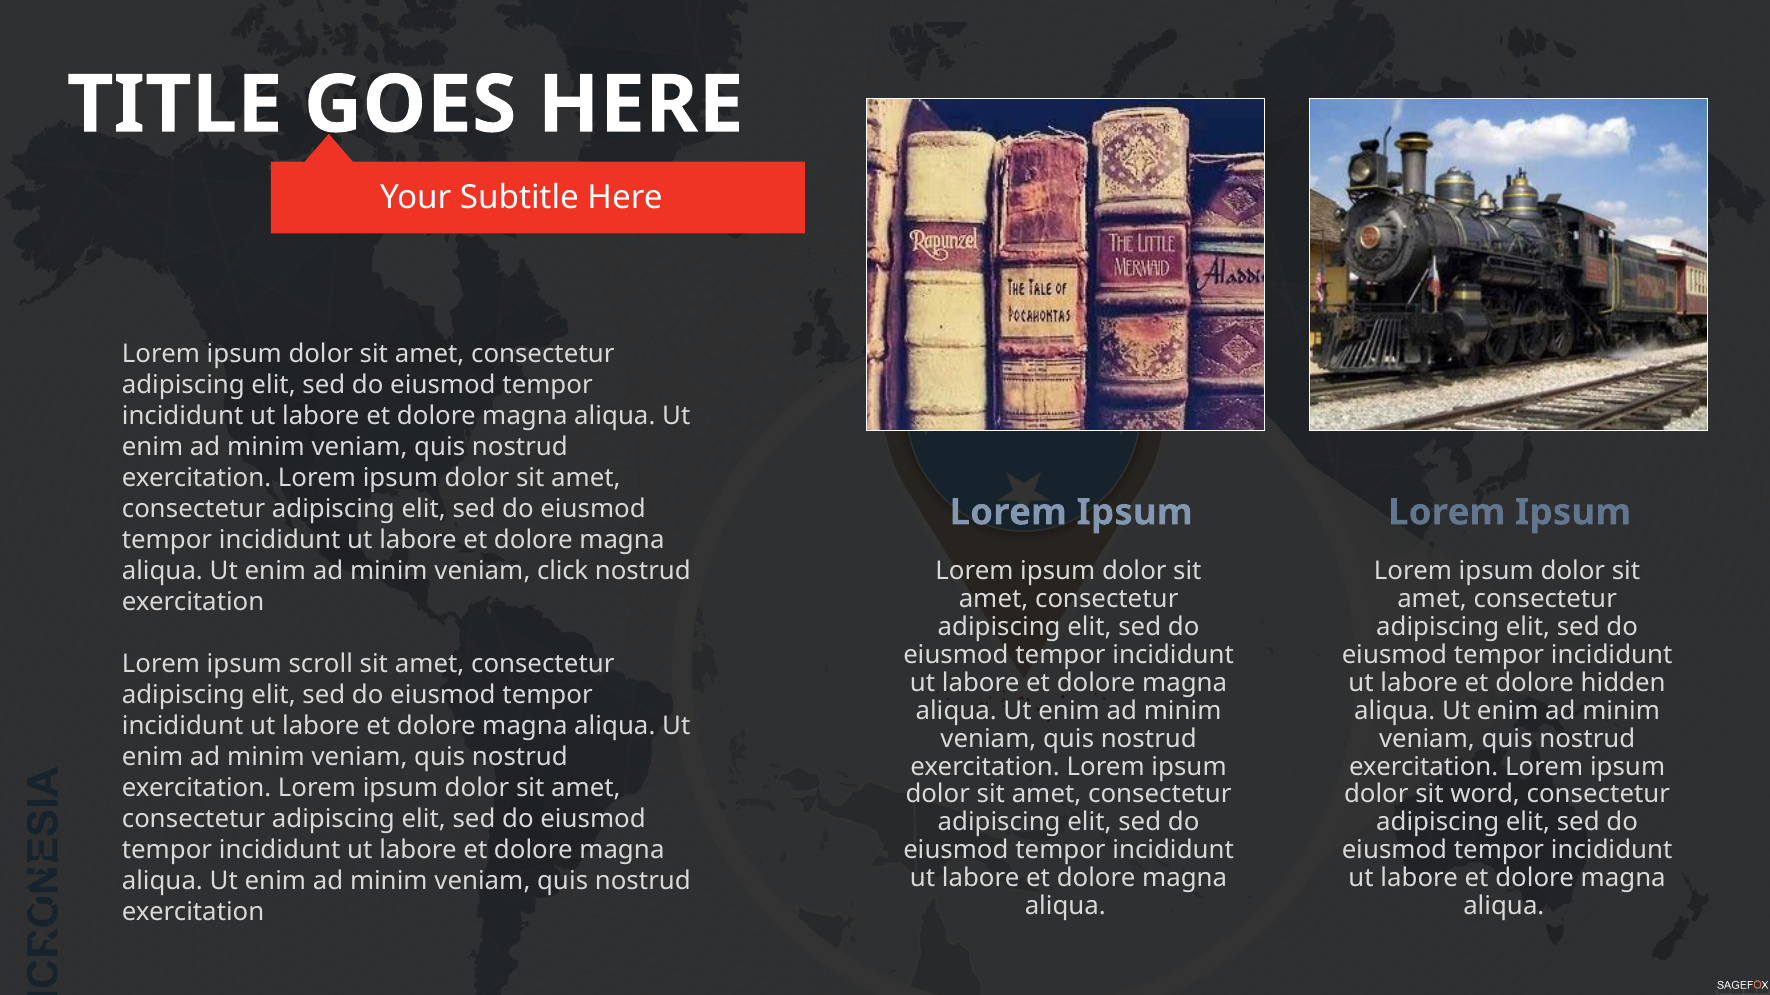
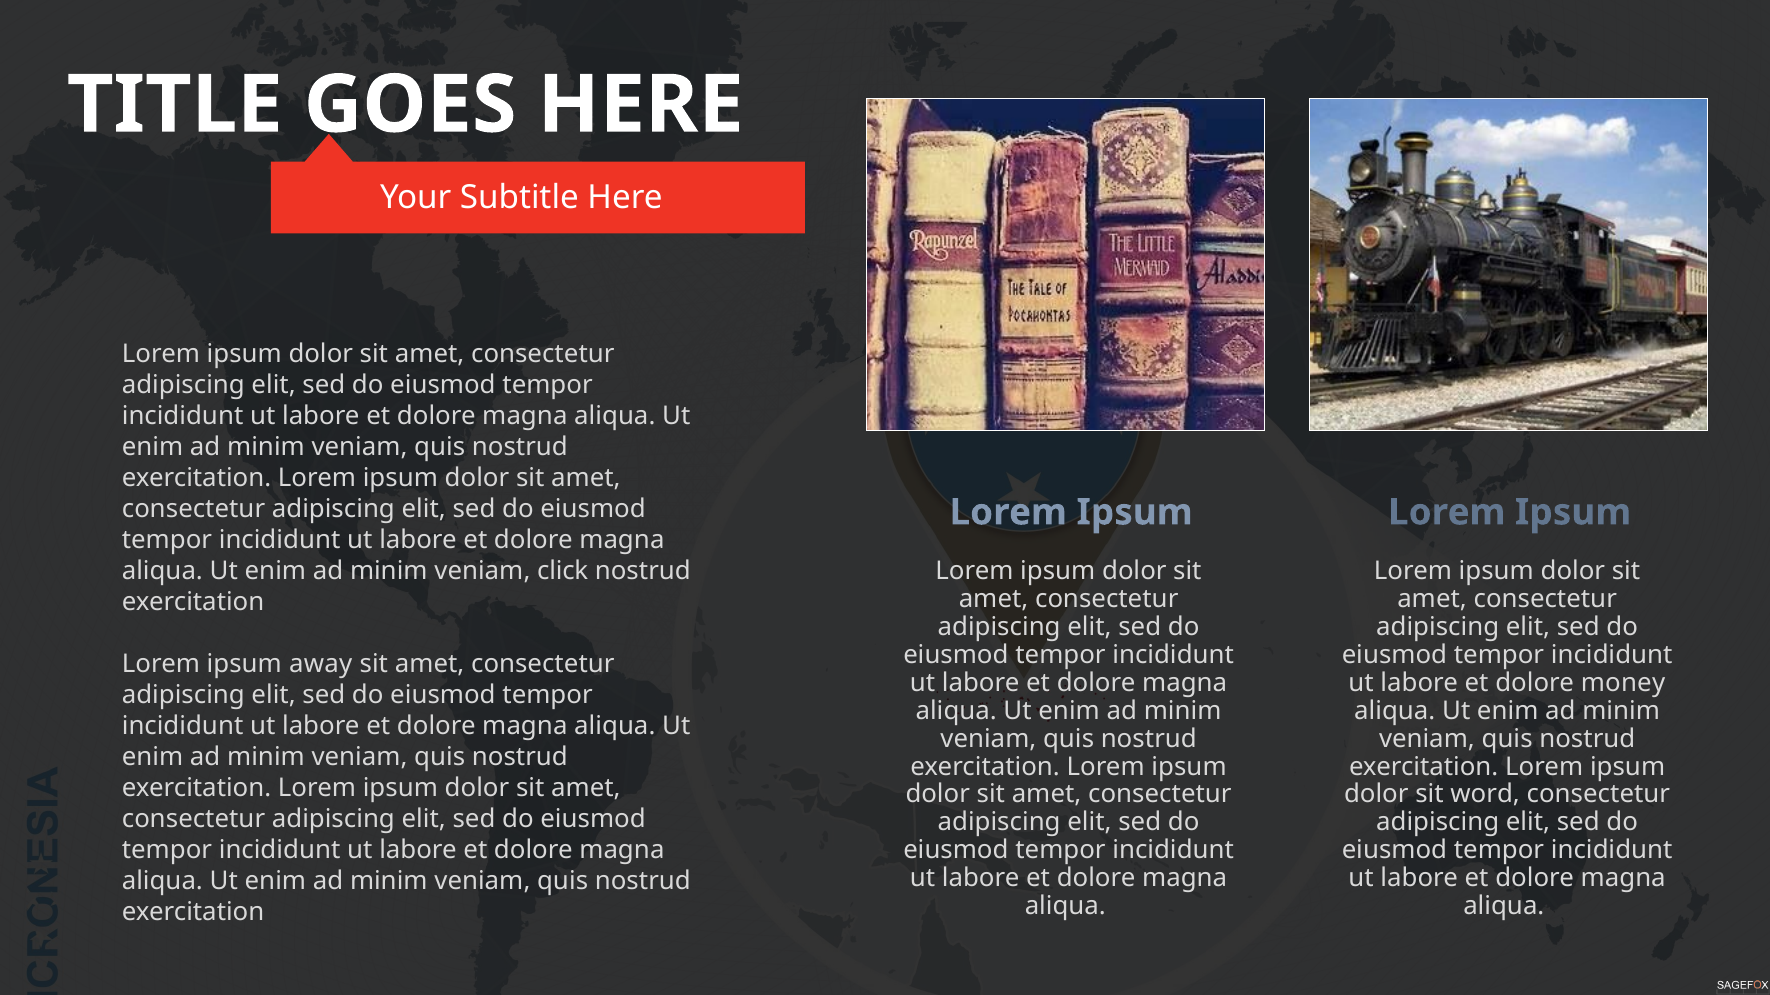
scroll: scroll -> away (321, 665)
hidden: hidden -> money (1623, 683)
